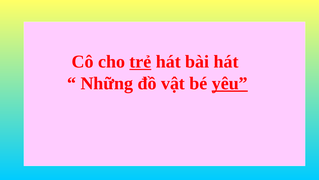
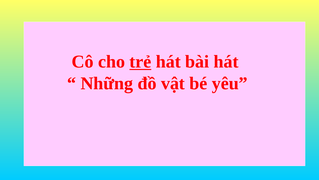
yêu underline: present -> none (230, 83)
